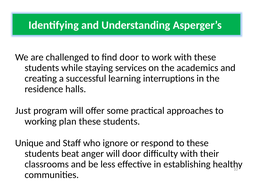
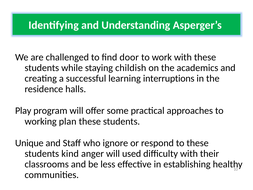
services: services -> childish (131, 68)
Just: Just -> Play (23, 111)
beat: beat -> kind (70, 153)
will door: door -> used (132, 153)
